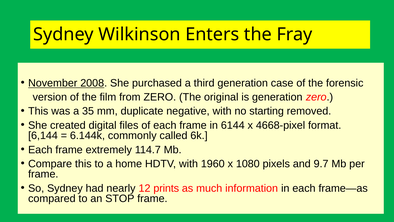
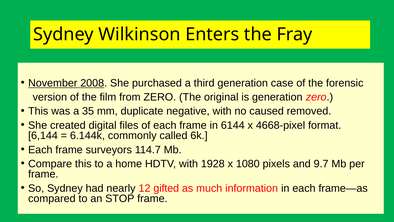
starting: starting -> caused (267, 111)
extremely: extremely -> surveyors (109, 149)
1960: 1960 -> 1928 (213, 164)
prints: prints -> gifted (166, 188)
